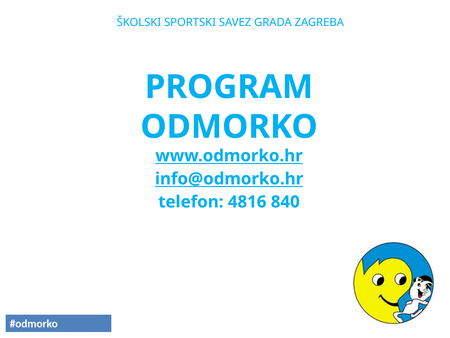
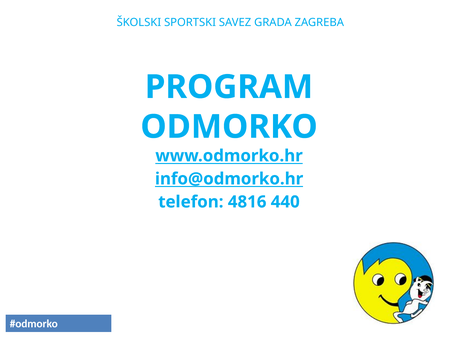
840: 840 -> 440 (285, 202)
